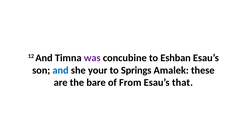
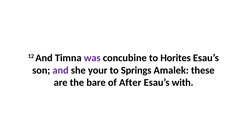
Eshban: Eshban -> Horites (176, 58)
and colour: blue -> purple (61, 70)
From: From -> After (130, 83)
that: that -> with (183, 83)
